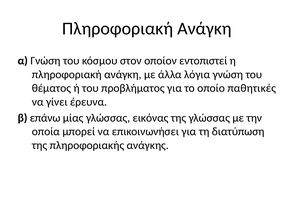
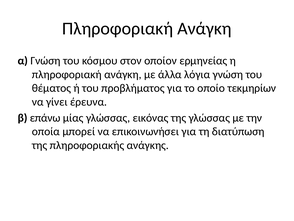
εντοπιστεί: εντοπιστεί -> ερμηνείας (203, 61)
παθητικές: παθητικές -> τεκμηρίων (252, 88)
